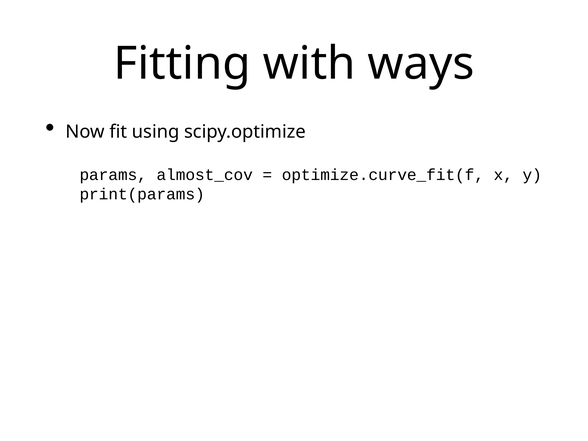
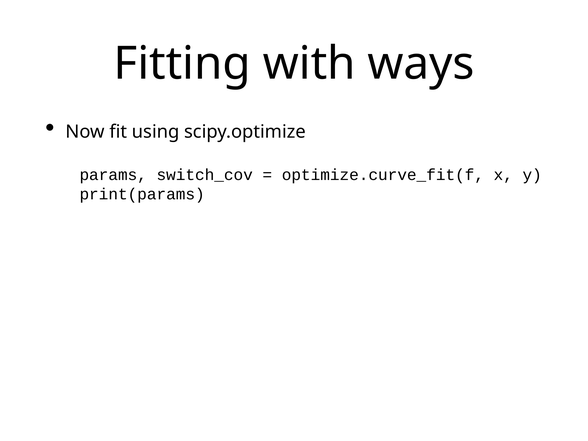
almost_cov: almost_cov -> switch_cov (205, 175)
